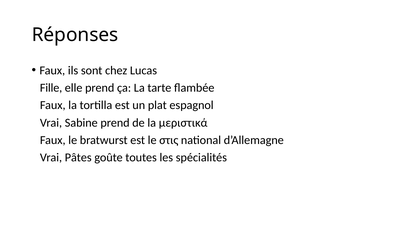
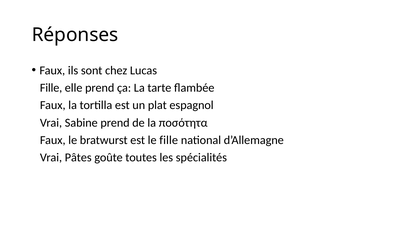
μεριστικά: μεριστικά -> ποσότητα (183, 123)
le στις: στις -> fille (169, 140)
